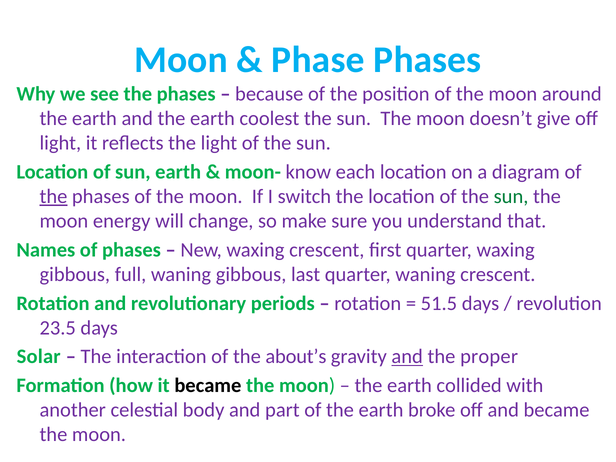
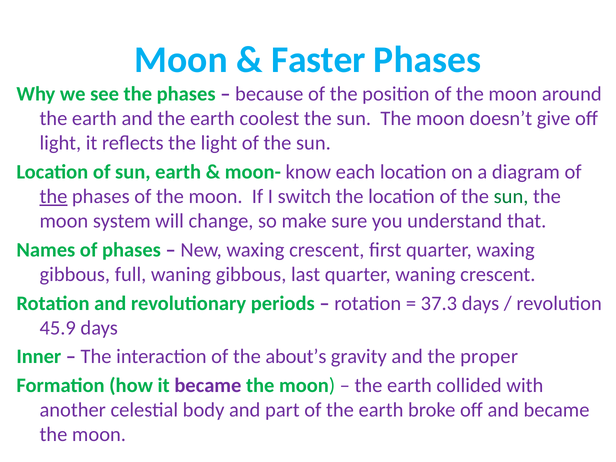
Phase: Phase -> Faster (318, 60)
energy: energy -> system (122, 221)
51.5: 51.5 -> 37.3 (439, 303)
23.5: 23.5 -> 45.9 (58, 328)
Solar: Solar -> Inner (39, 357)
and underline: present -> none (407, 357)
became colour: black -> purple (208, 385)
